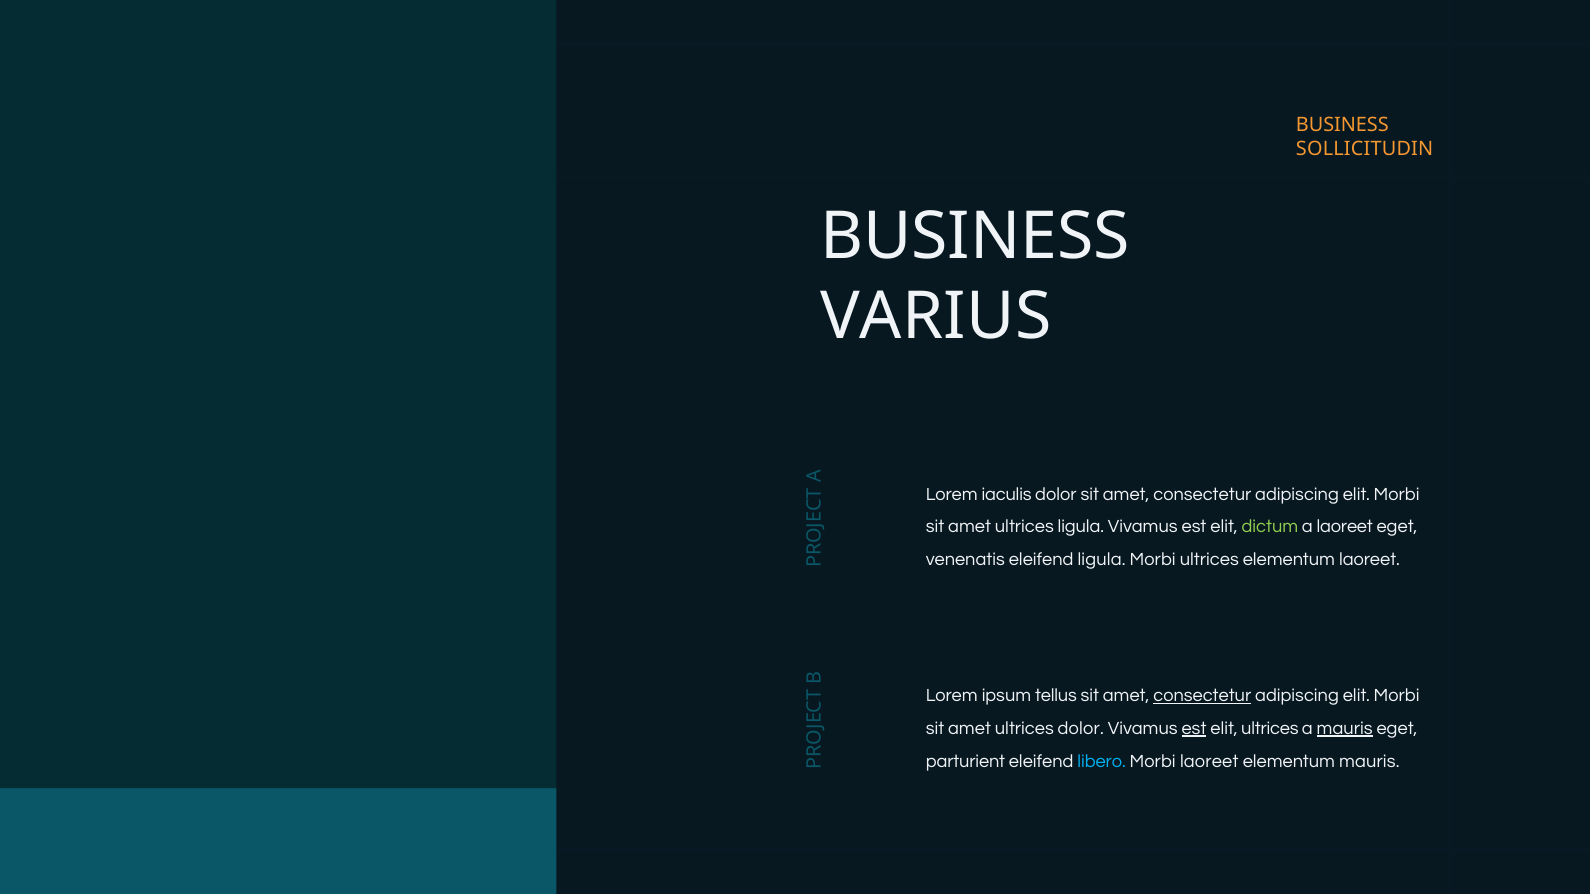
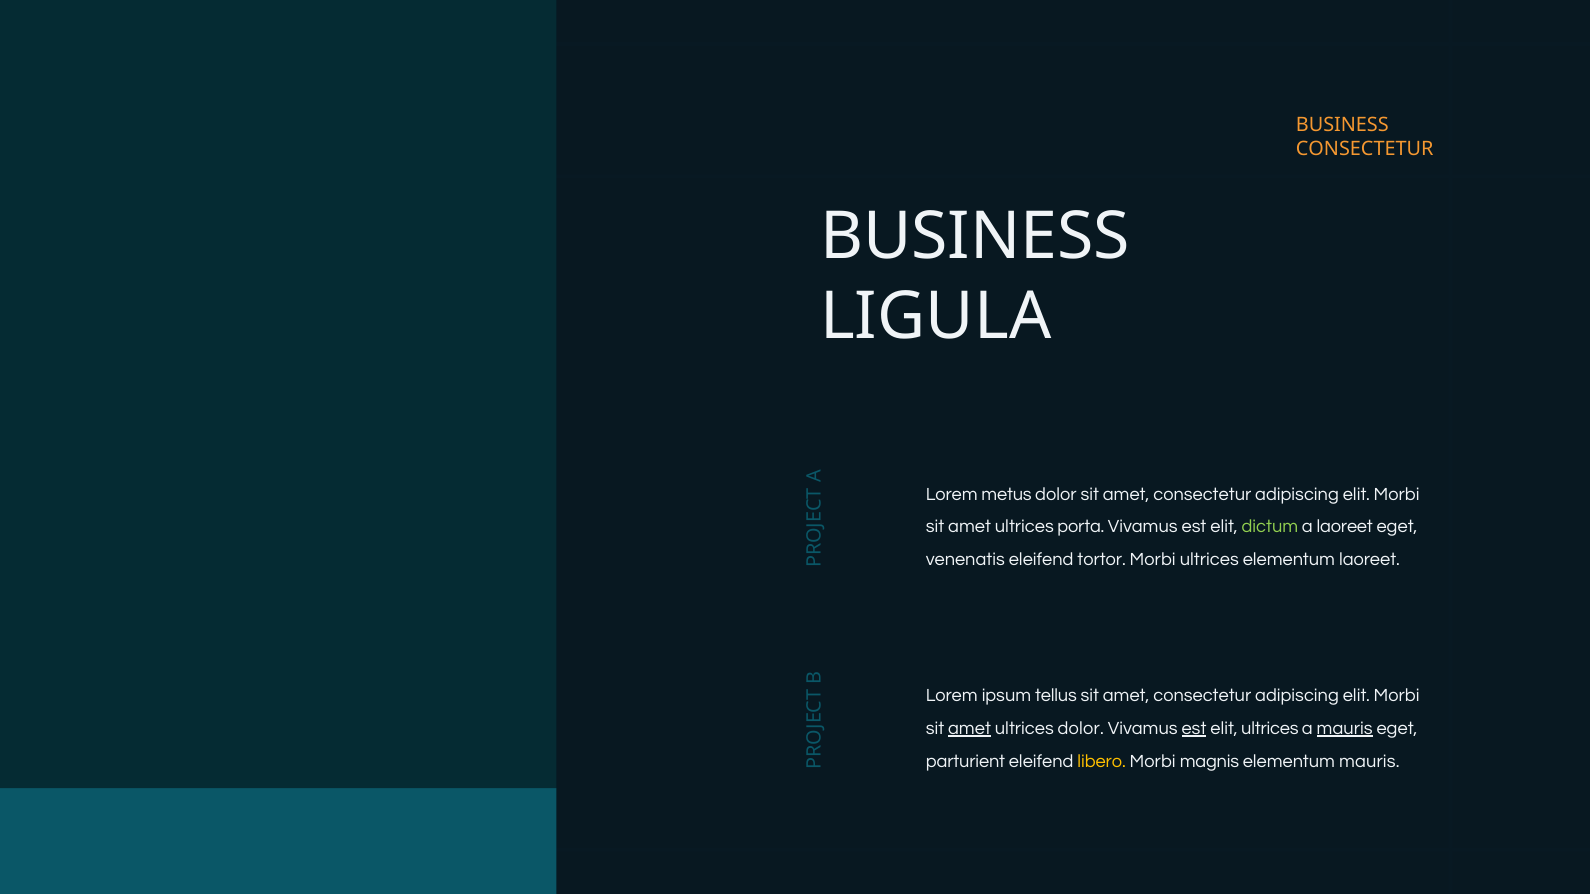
SOLLICITUDIN: SOLLICITUDIN -> CONSECTETUR (1365, 149)
VARIUS: VARIUS -> LIGULA (936, 316)
iaculis: iaculis -> metus (1007, 494)
ultrices ligula: ligula -> porta (1081, 527)
eleifend ligula: ligula -> tortor (1102, 560)
consectetur underline: present -> none (1202, 696)
amet underline: none -> present (970, 728)
libero colour: light blue -> yellow (1102, 761)
Morbi laoreet: laoreet -> magnis (1209, 761)
